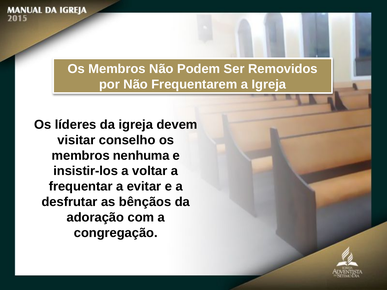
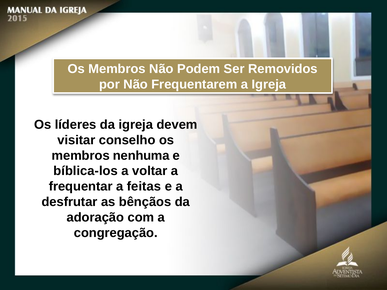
insistir-los: insistir-los -> bíblica-los (86, 171)
evitar: evitar -> feitas (144, 187)
